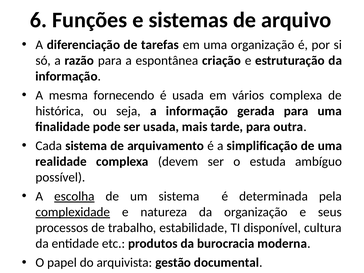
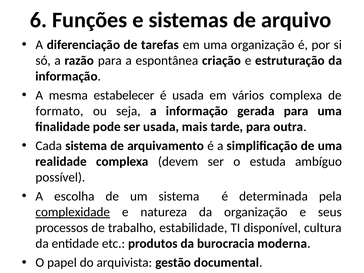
fornecendo: fornecendo -> estabelecer (124, 95)
histórica: histórica -> formato (59, 111)
escolha underline: present -> none (74, 196)
